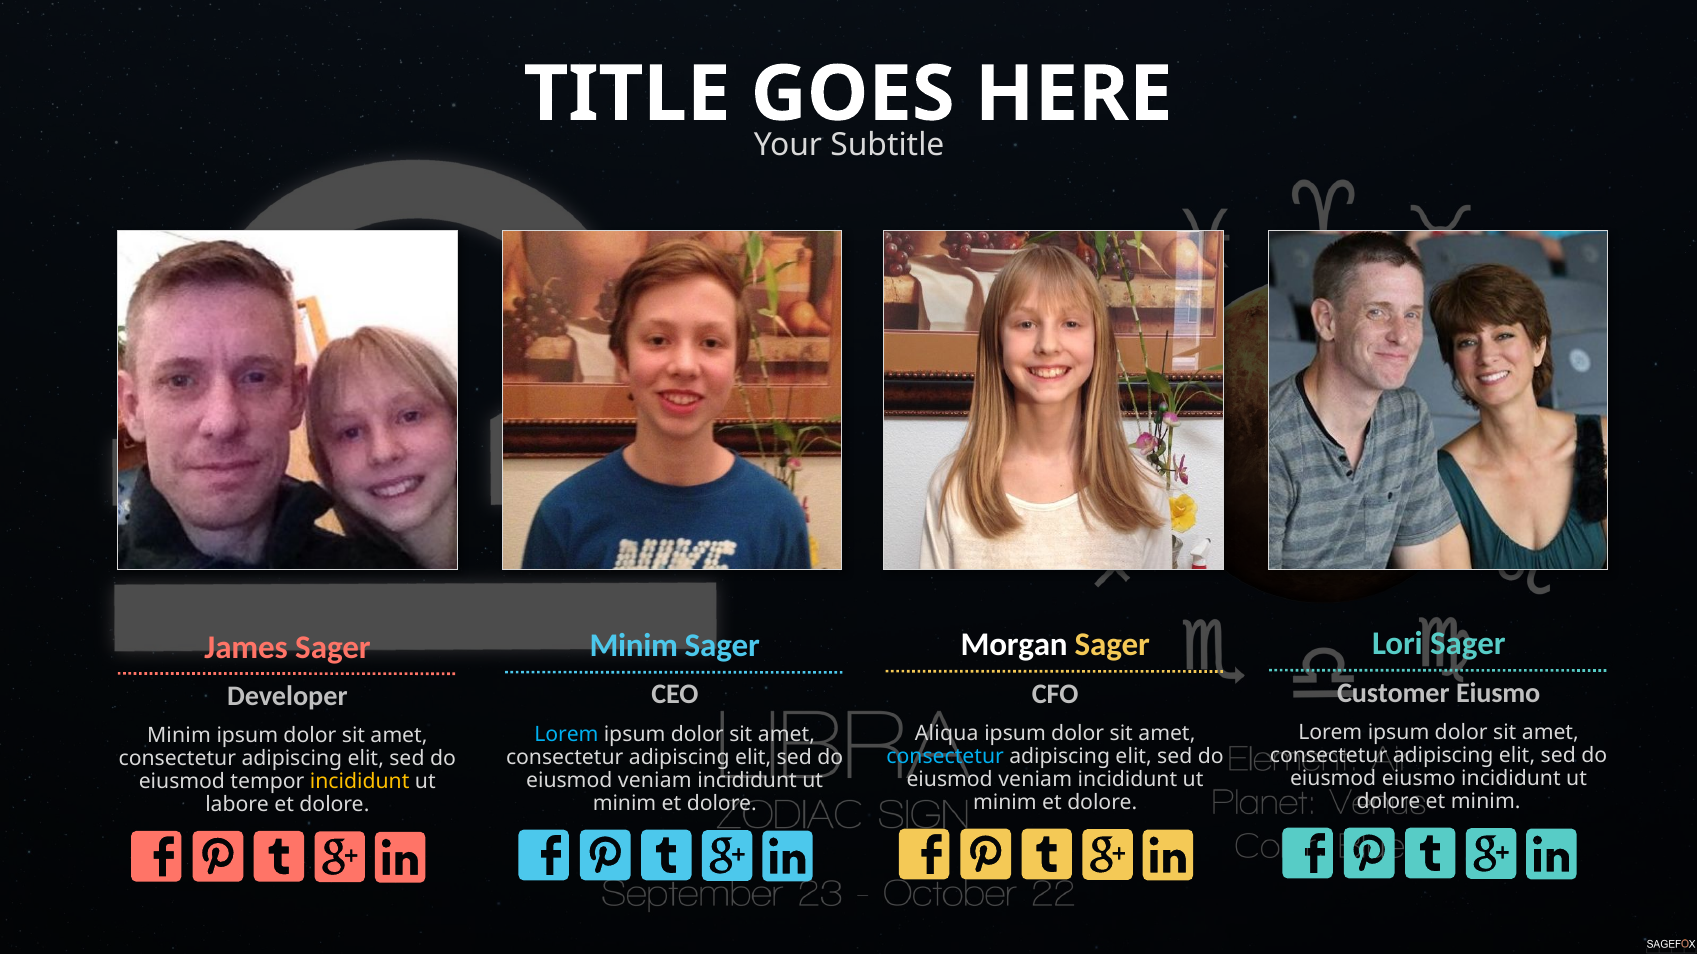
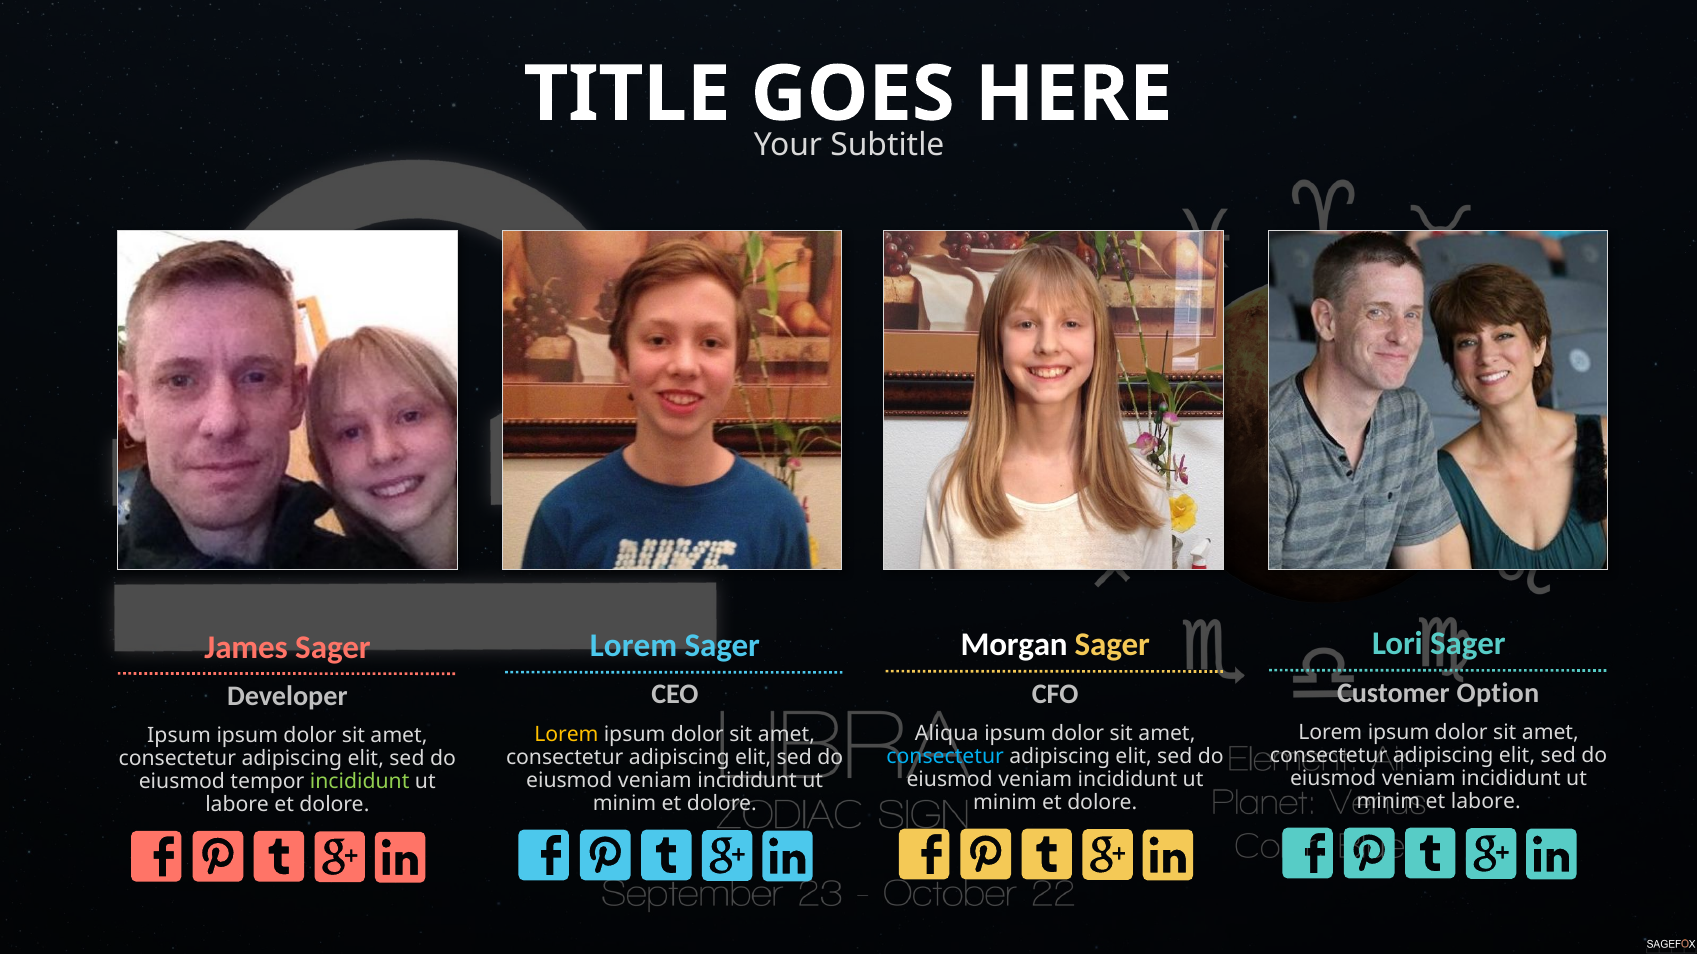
Minim: Minim -> Lorem (634, 646)
Customer Eiusmo: Eiusmo -> Option (1498, 693)
Lorem colour: light blue -> yellow (566, 735)
Minim: Minim -> Ipsum (179, 736)
eiusmo: eiusmo -> veniam (1419, 779)
incididunt colour: yellow -> light green (360, 782)
dolore: dolore -> minim (1388, 802)
et minim: minim -> labore (1486, 802)
